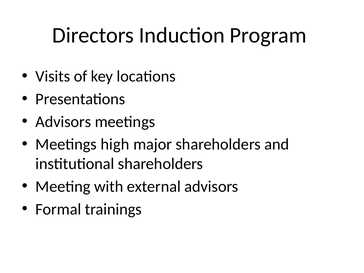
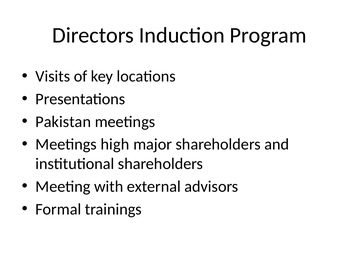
Advisors: Advisors -> Pakistan (63, 122)
